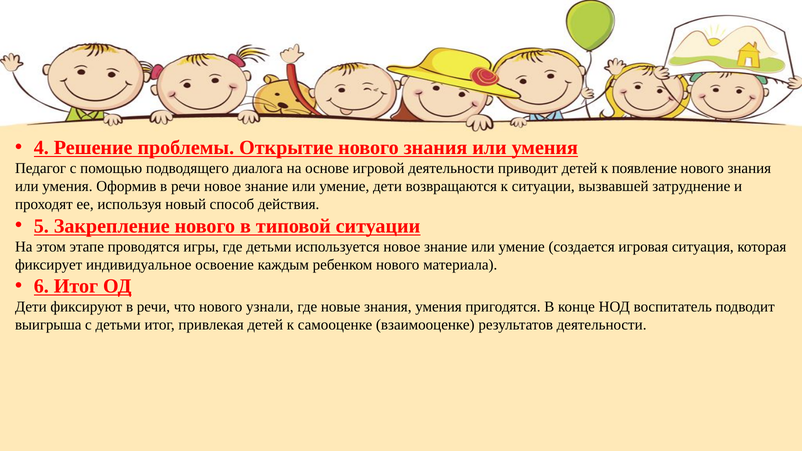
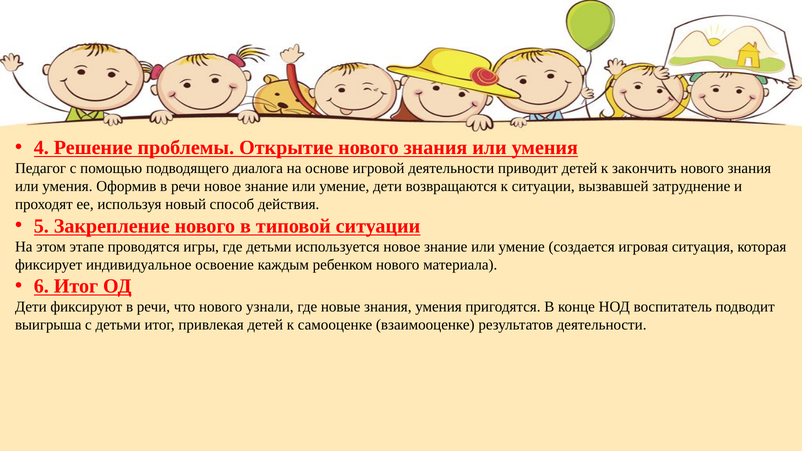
появление: появление -> закончить (644, 169)
